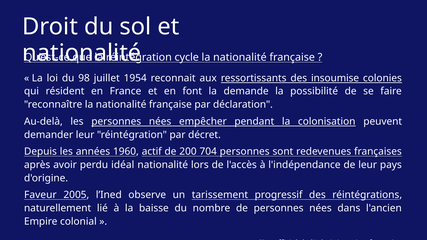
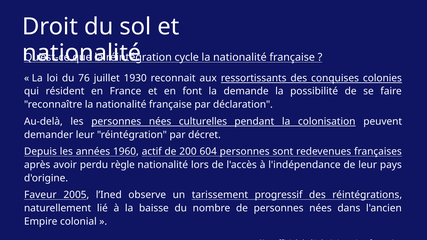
98: 98 -> 76 (84, 78)
1954: 1954 -> 1930 (135, 78)
insoumise: insoumise -> conquises (335, 78)
empêcher: empêcher -> culturelles (203, 122)
704: 704 -> 604 (208, 152)
idéal: idéal -> règle (123, 165)
